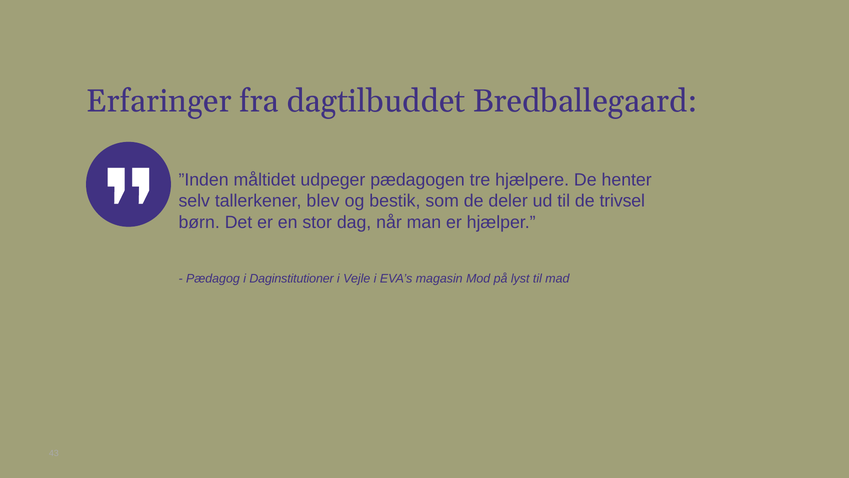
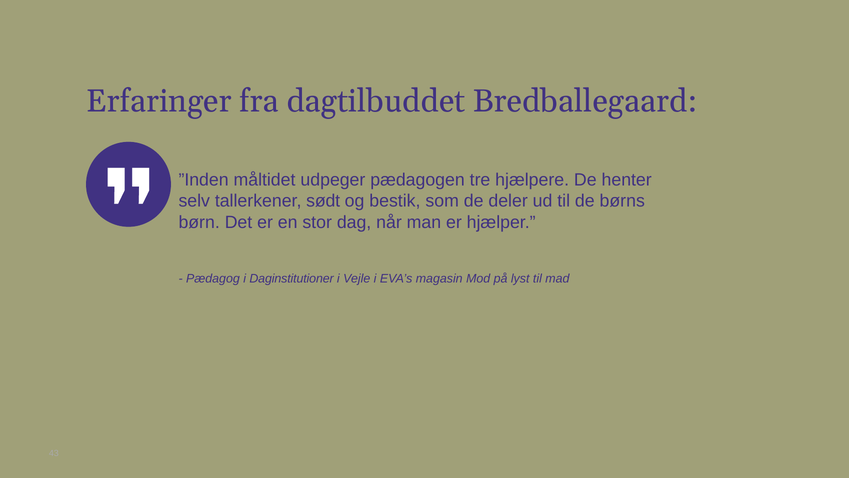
blev: blev -> sødt (323, 201)
trivsel: trivsel -> børns (622, 201)
